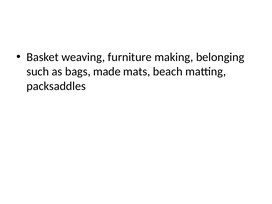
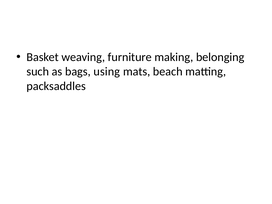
made: made -> using (107, 72)
